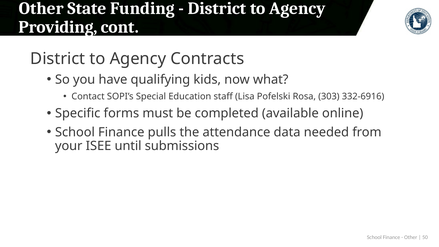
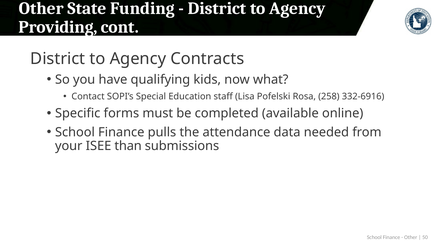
303: 303 -> 258 (329, 96)
until: until -> than (128, 146)
